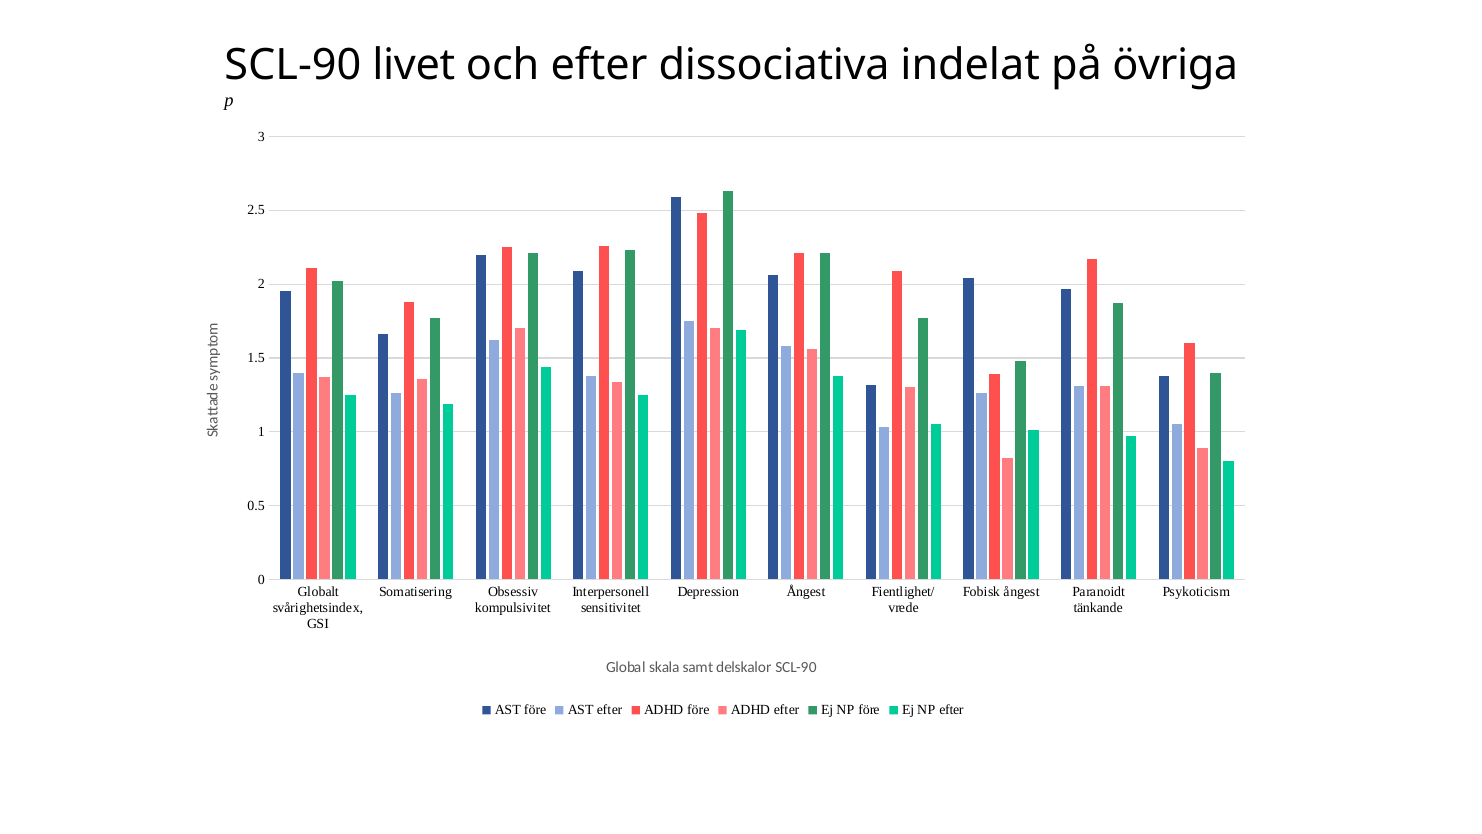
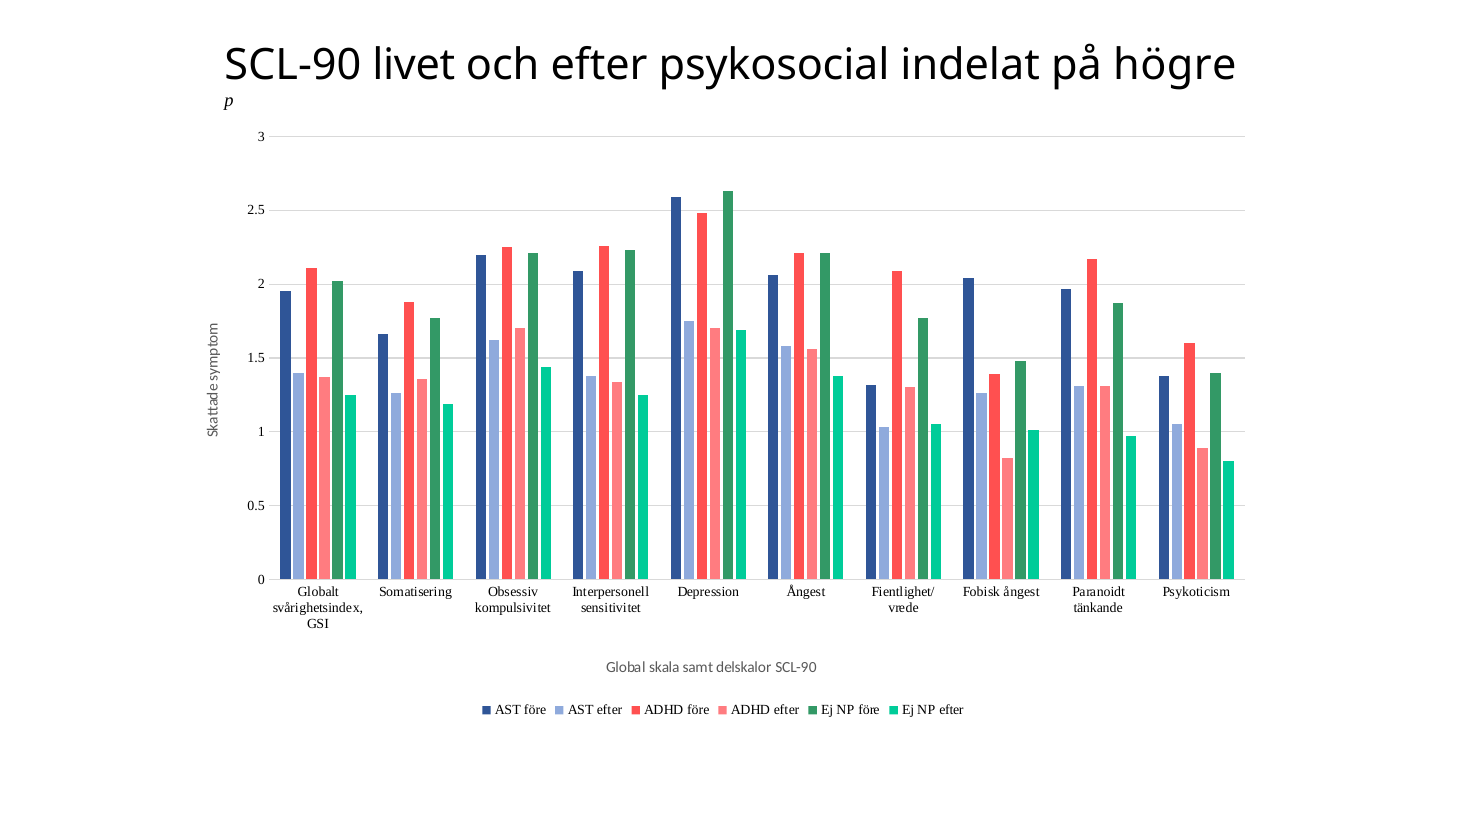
dissociativa: dissociativa -> psykosocial (774, 65)
övriga: övriga -> högre (1175, 65)
